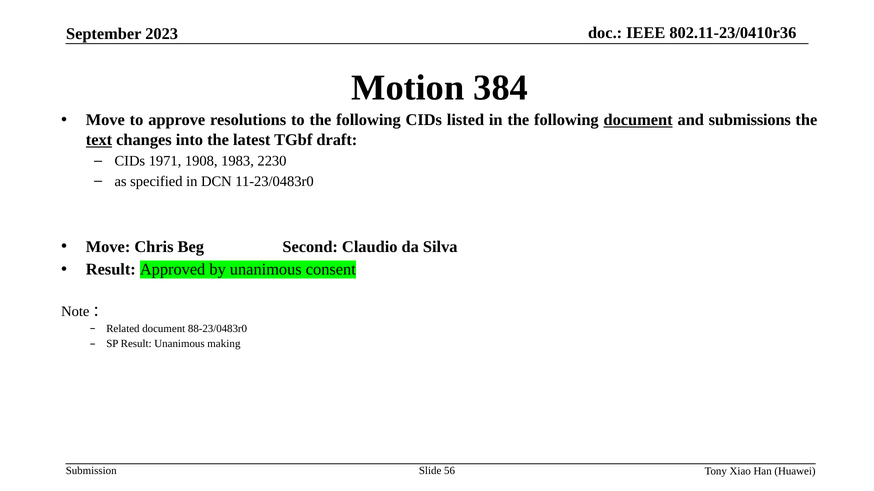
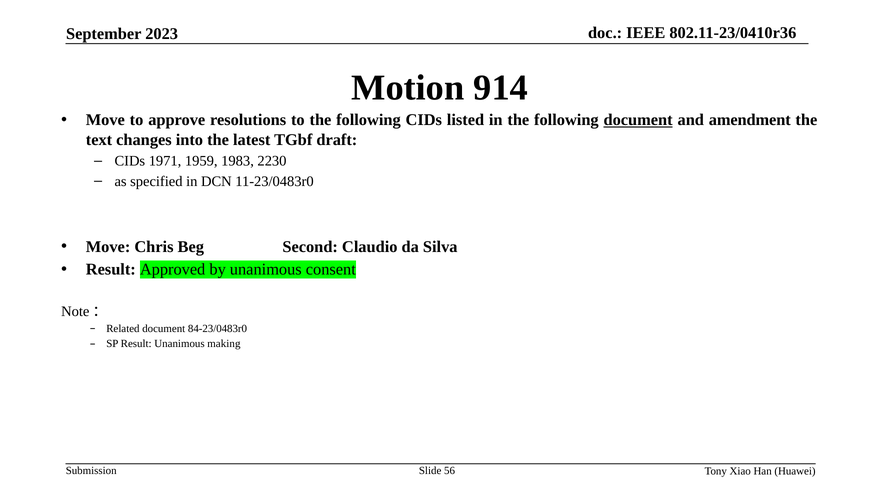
384: 384 -> 914 (501, 88)
submissions: submissions -> amendment (750, 120)
text underline: present -> none (99, 140)
1908: 1908 -> 1959 (201, 161)
88-23/0483r0: 88-23/0483r0 -> 84-23/0483r0 (217, 329)
